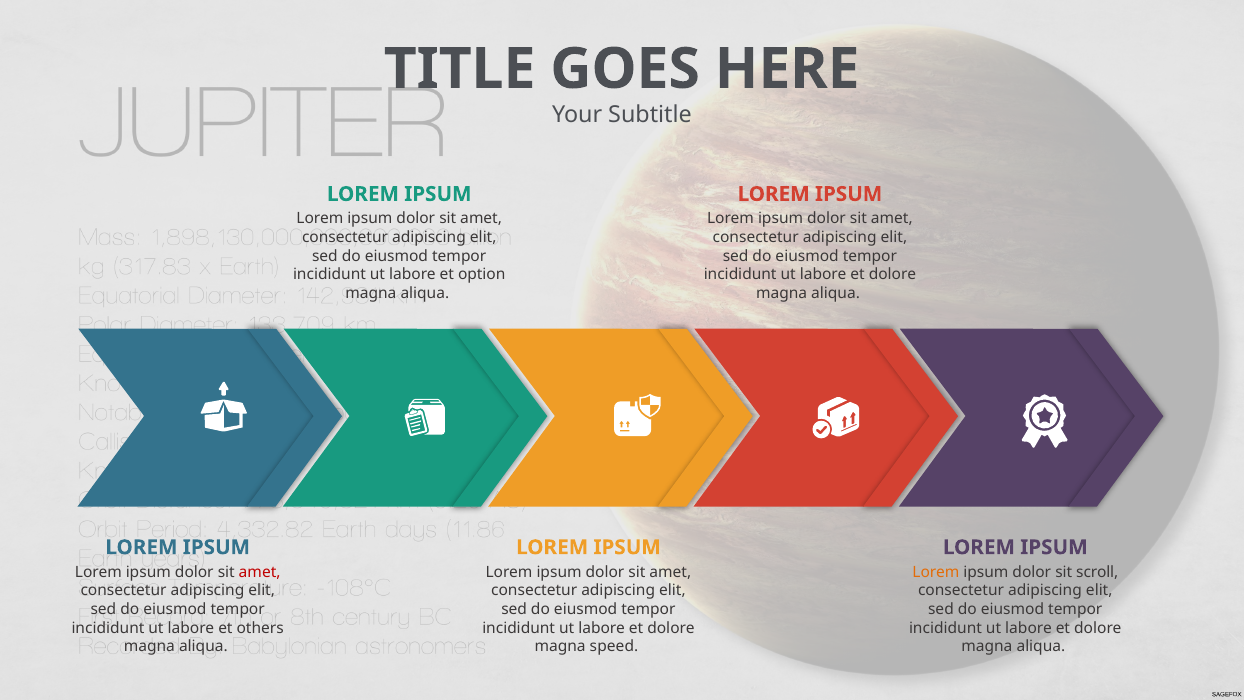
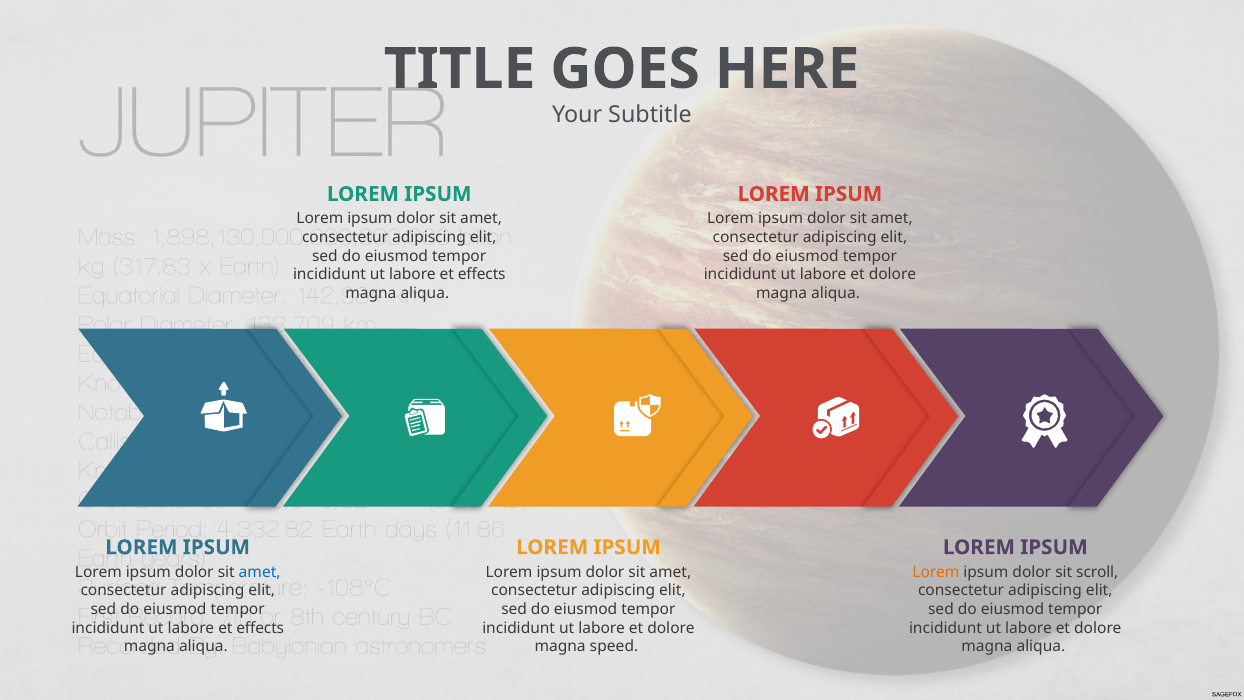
option: option -> effects (482, 275)
amet colour: red -> blue (260, 572)
others: others -> effects (260, 628)
